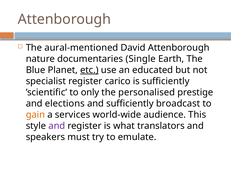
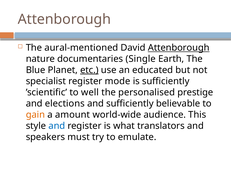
Attenborough underline: none -> present (179, 48)
carico: carico -> mode (118, 81)
only: only -> well (90, 92)
broadcast: broadcast -> believable (178, 104)
services: services -> amount (73, 115)
and colour: purple -> blue (57, 126)
